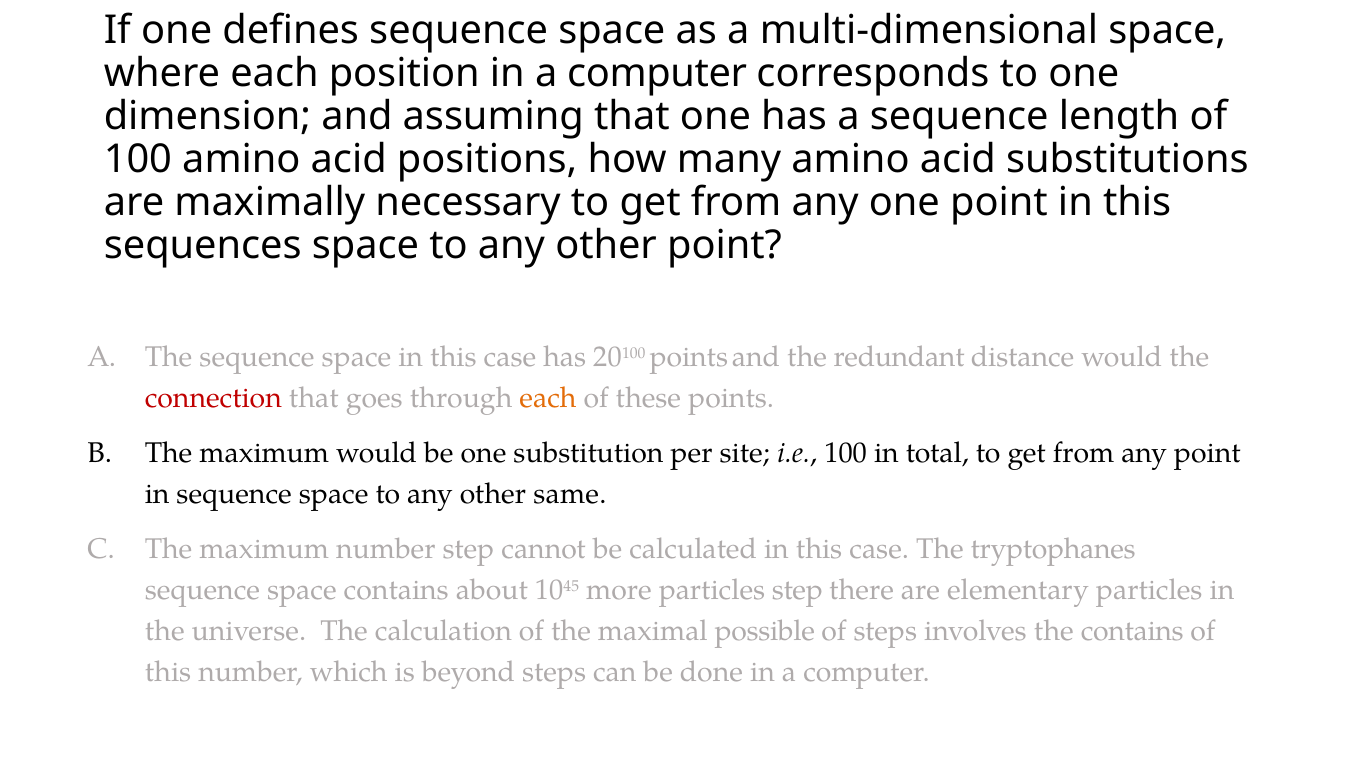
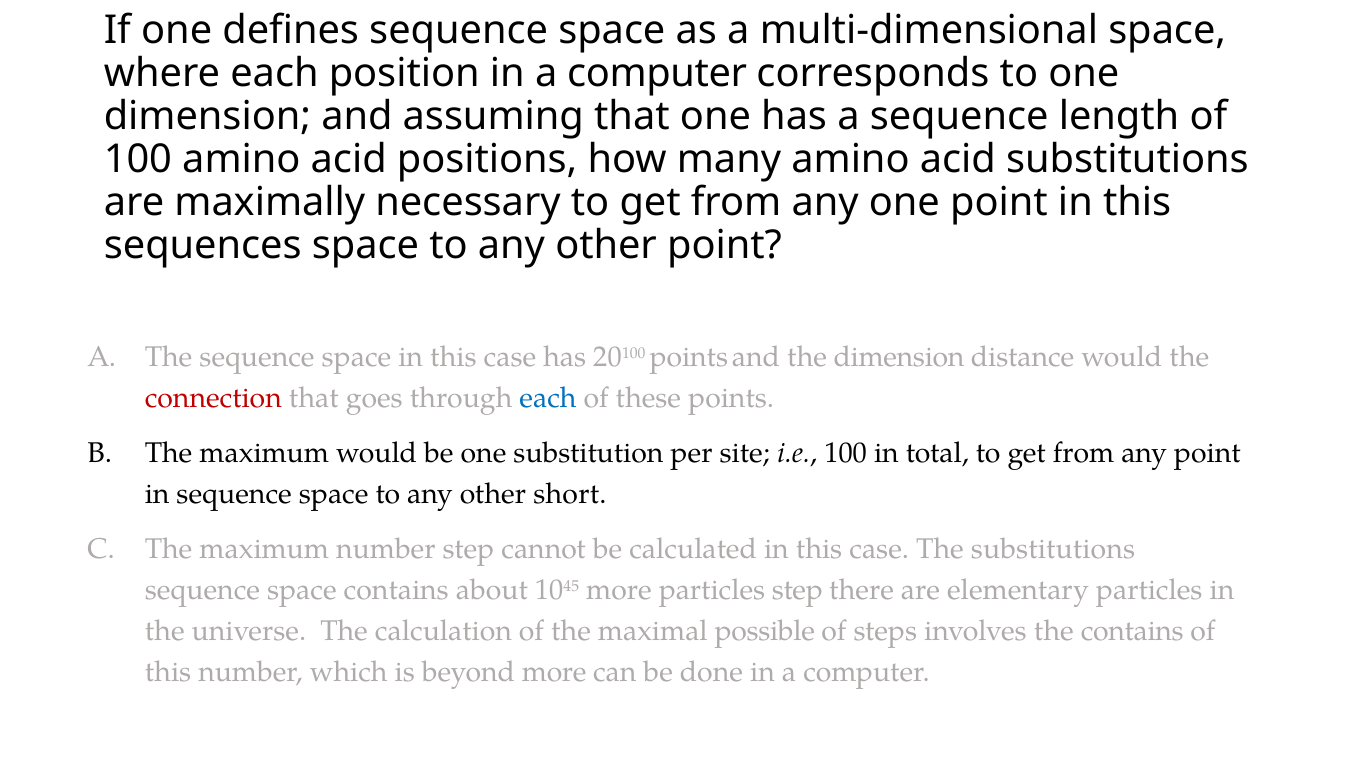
the redundant: redundant -> dimension (899, 357)
each colour: orange -> blue (548, 398)
same: same -> short (570, 494)
The tryptophanes: tryptophanes -> substitutions (1053, 549)
beyond steps: steps -> more (554, 672)
